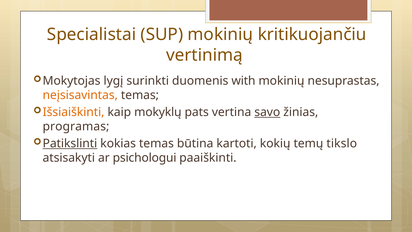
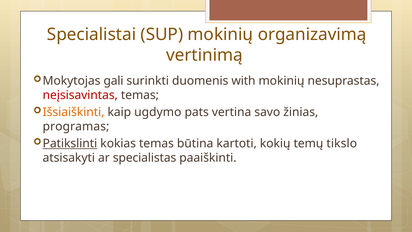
kritikuojančiu: kritikuojančiu -> organizavimą (312, 34)
lygį: lygį -> gali (114, 81)
neįsisavintas colour: orange -> red (80, 95)
mokyklų: mokyklų -> ugdymo (158, 112)
savo underline: present -> none (267, 112)
psichologui: psichologui -> specialistas (145, 158)
